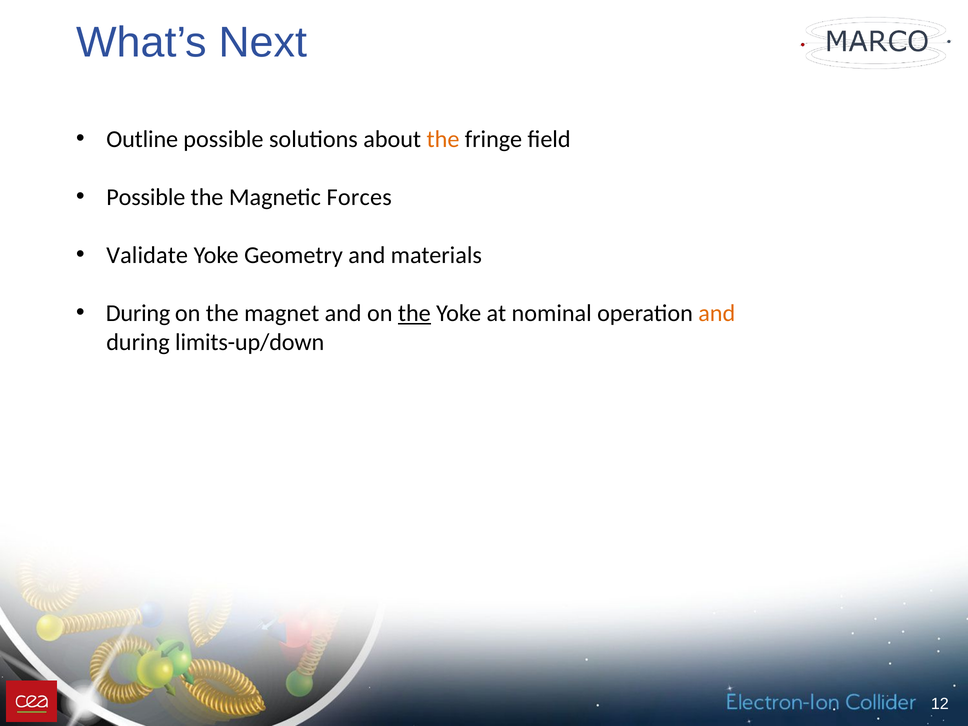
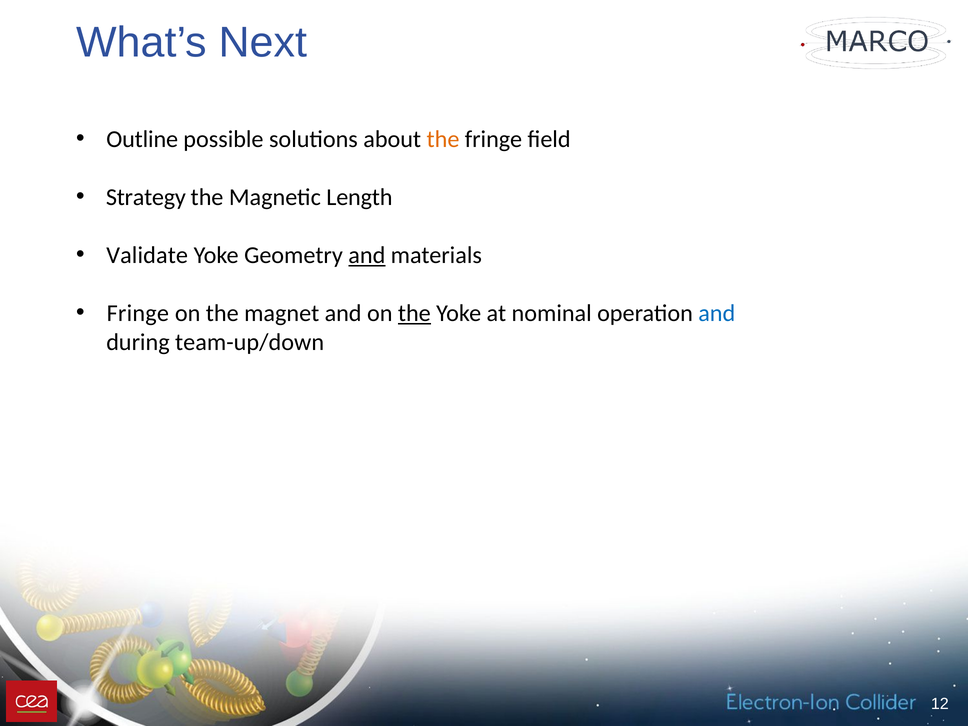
Possible: Possible -> Strategy (146, 197)
Forces: Forces -> Length (359, 197)
and underline: none -> present (367, 255)
During: During -> Fringe (138, 313)
and colour: orange -> blue (717, 313)
limits-up/down: limits-up/down -> team-up/down (250, 342)
